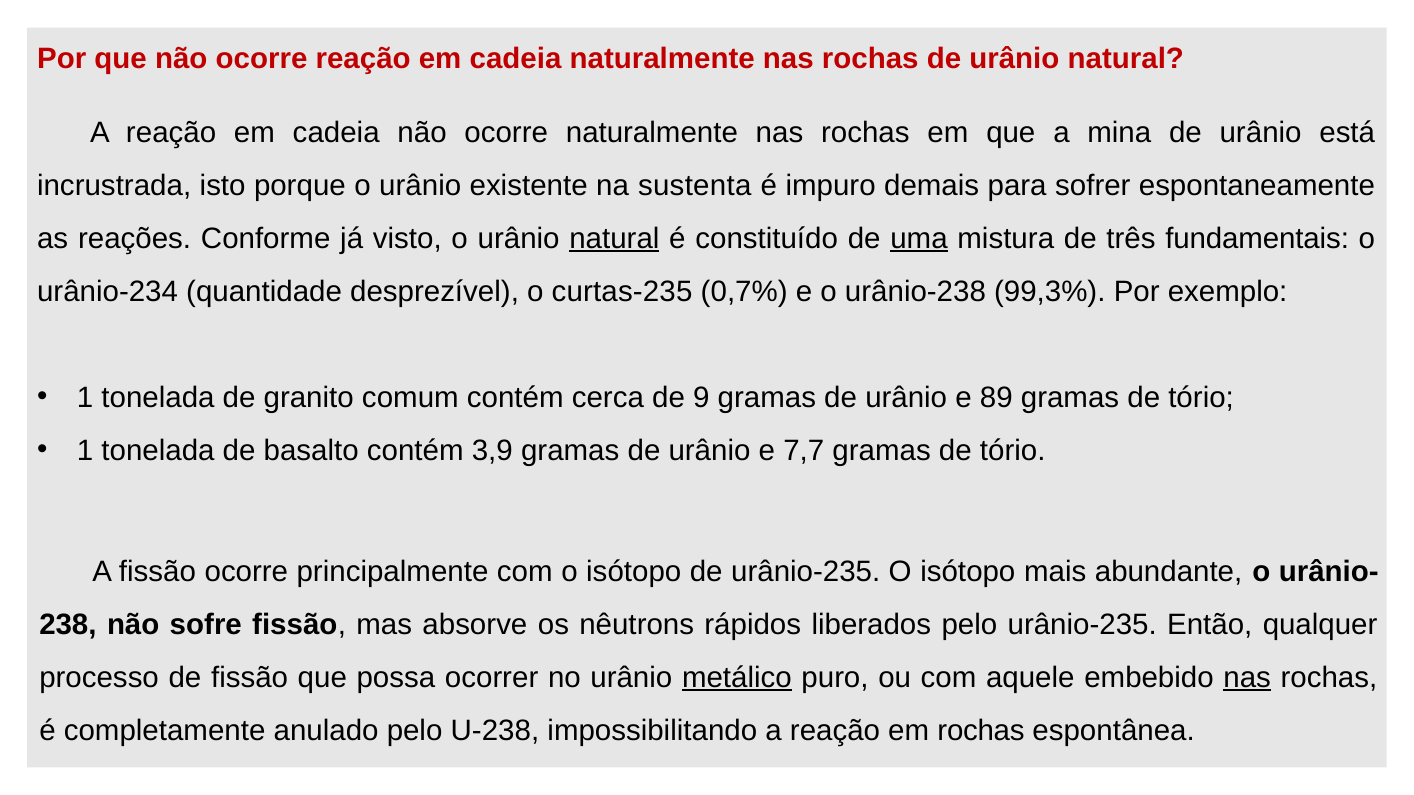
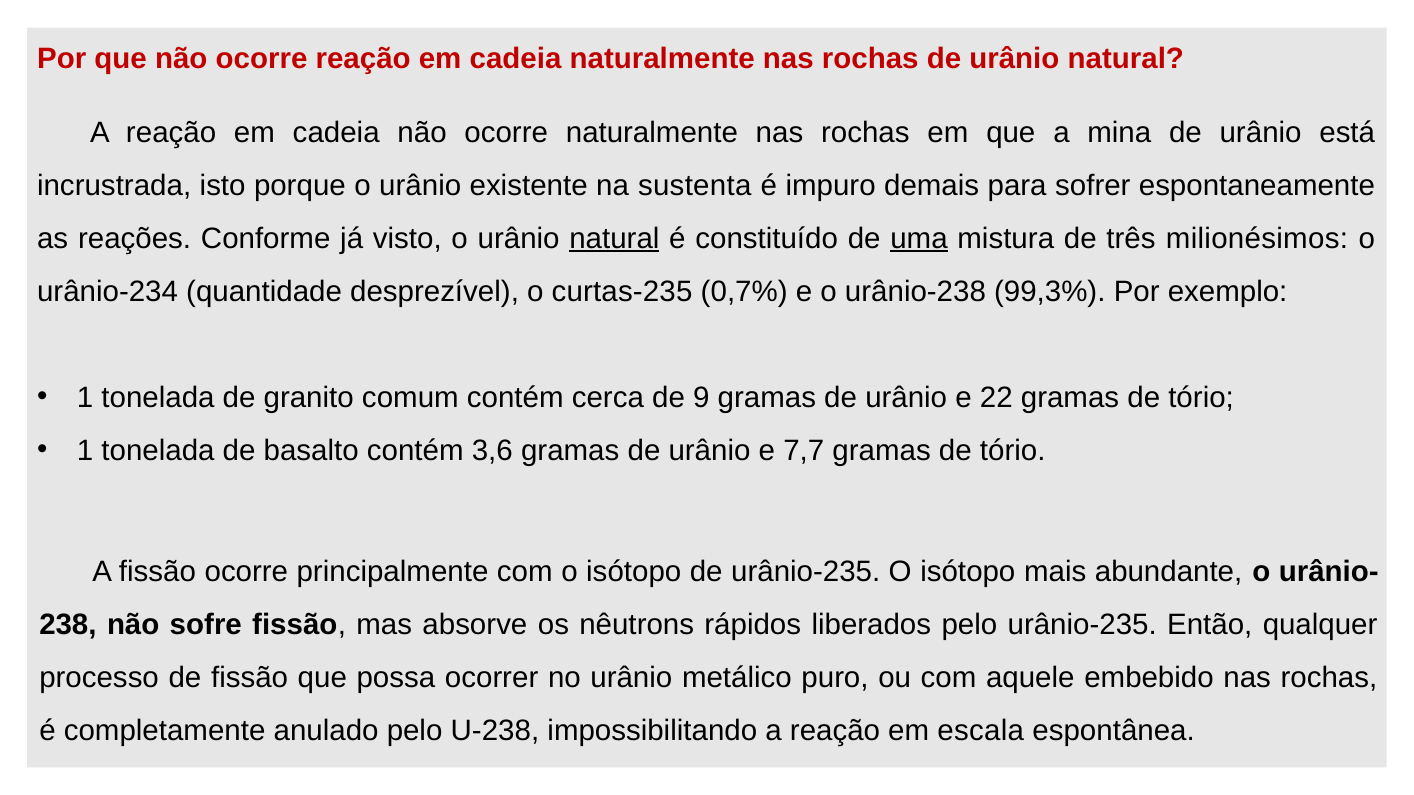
fundamentais: fundamentais -> milionésimos (1257, 239)
89: 89 -> 22 (996, 398)
3,9: 3,9 -> 3,6 (492, 451)
metálico underline: present -> none (737, 678)
nas underline: present -> none (1247, 678)
em rochas: rochas -> escala (981, 731)
